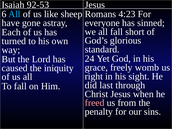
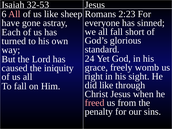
92-53: 92-53 -> 32-53 (38, 5)
All colour: light blue -> pink (14, 14)
4:23: 4:23 -> 2:23 (127, 14)
did last: last -> like (106, 85)
